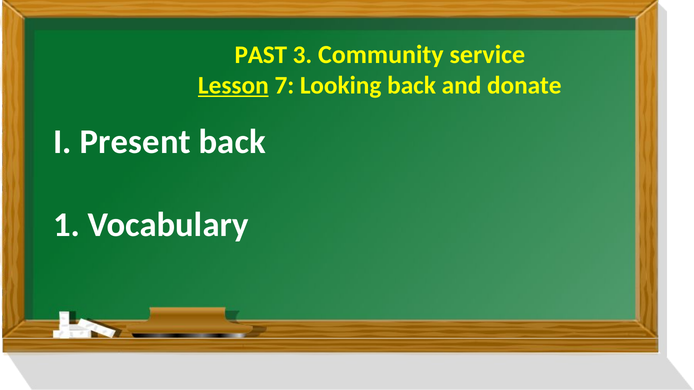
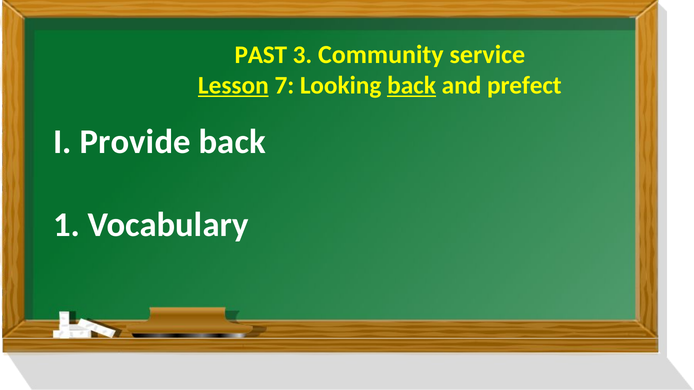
back underline: none -> present (412, 85)
donate: donate -> prefect (524, 85)
Present: Present -> Provide (135, 142)
